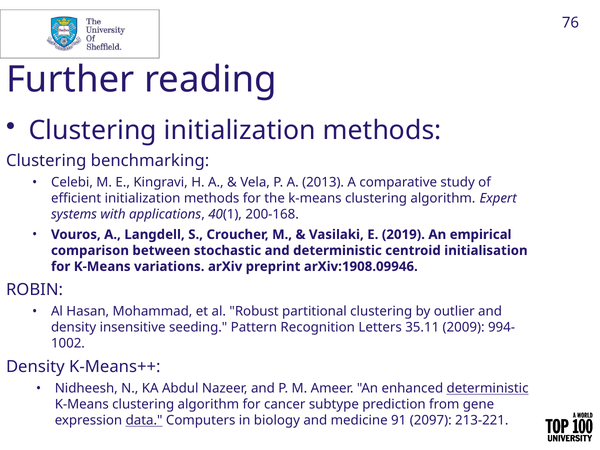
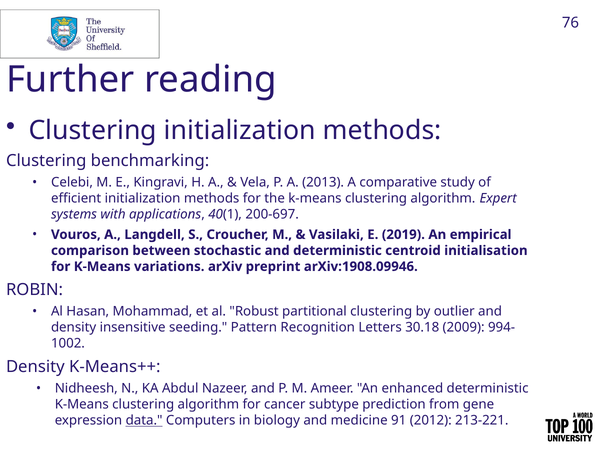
200-168: 200-168 -> 200-697 (272, 215)
35.11: 35.11 -> 30.18 (422, 328)
deterministic underline: present -> none (488, 389)
2097: 2097 -> 2012 (431, 420)
